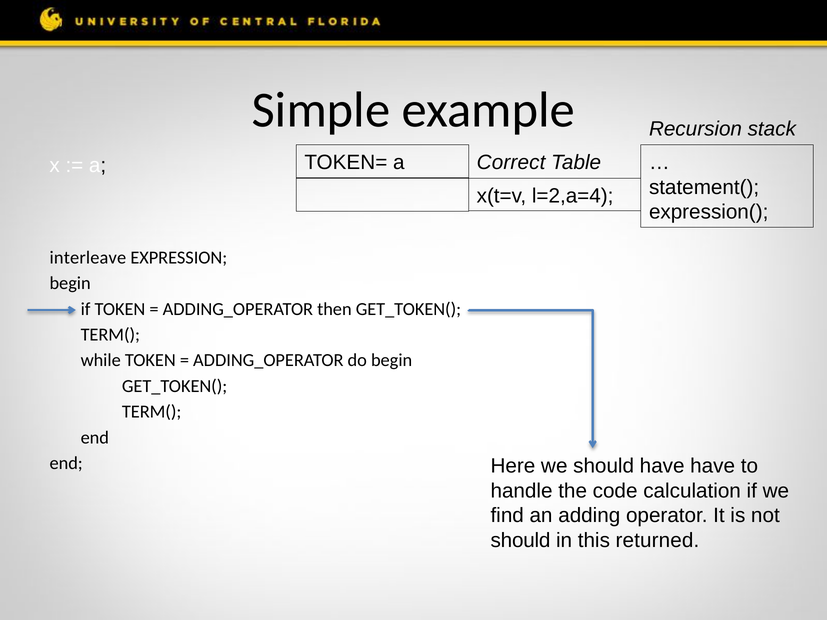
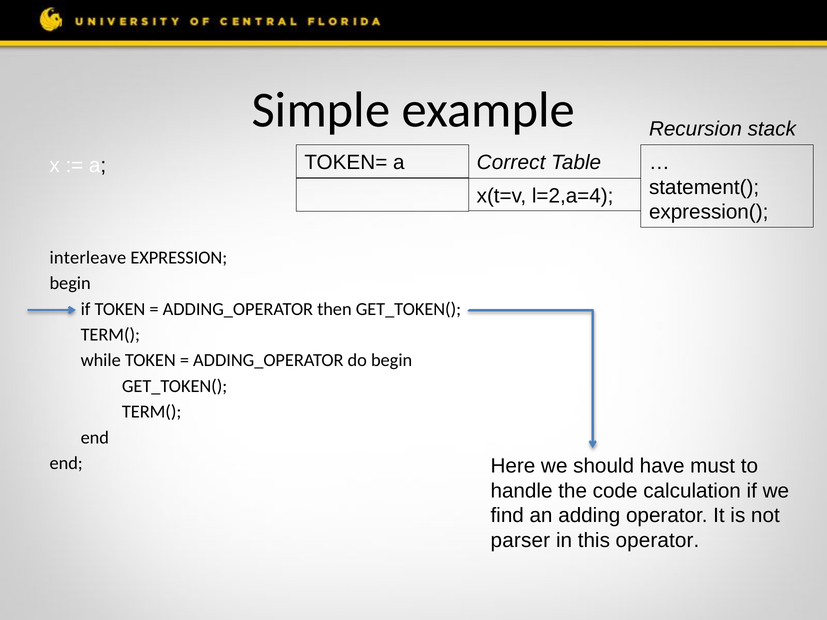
have have: have -> must (713, 466)
should: should -> parser (520, 541)
this returned: returned -> operator (657, 541)
